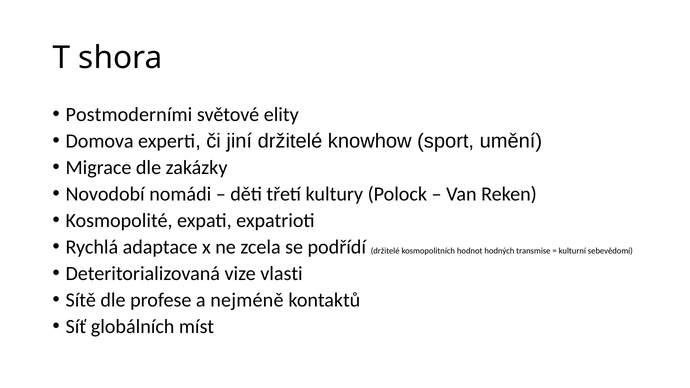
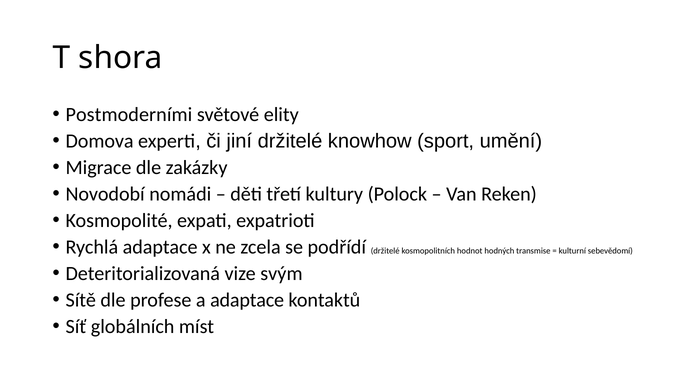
vlasti: vlasti -> svým (281, 274)
a nejméně: nejméně -> adaptace (247, 300)
